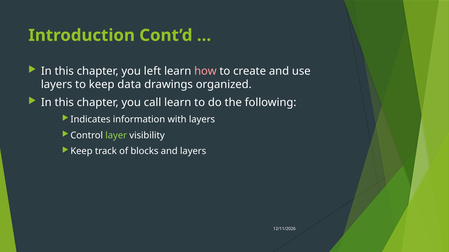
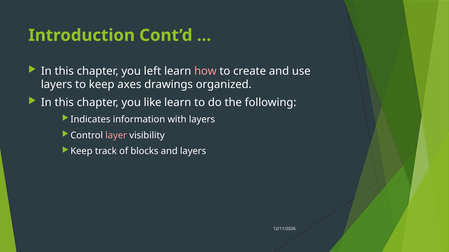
data: data -> axes (129, 85)
call: call -> like (153, 103)
layer colour: light green -> pink (116, 136)
